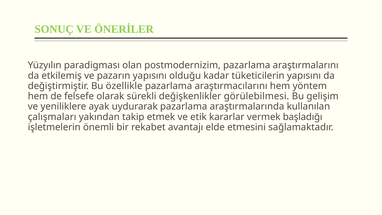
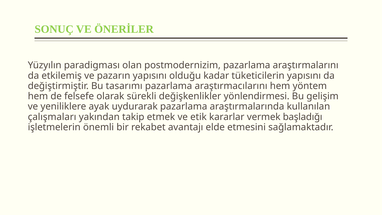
özellikle: özellikle -> tasarımı (124, 86)
görülebilmesi: görülebilmesi -> yönlendirmesi (257, 96)
